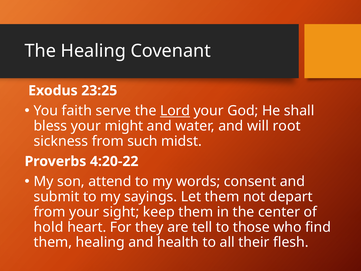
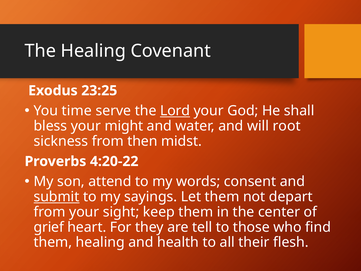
faith: faith -> time (77, 111)
such: such -> then (142, 141)
submit underline: none -> present (57, 197)
hold: hold -> grief (49, 227)
